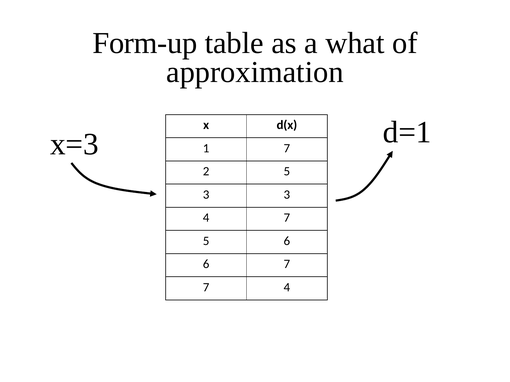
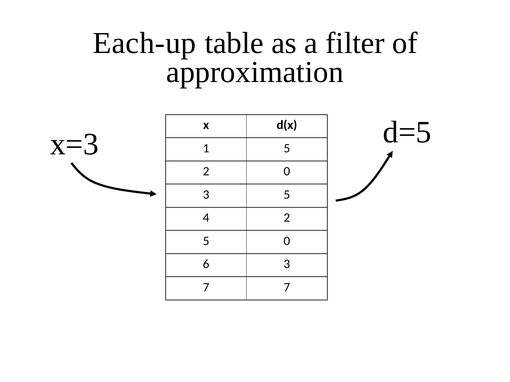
Form-up: Form-up -> Each-up (145, 43)
what: what -> filter (355, 43)
d=1: d=1 -> d=5 (407, 132)
1 7: 7 -> 5 (287, 148)
2 5: 5 -> 0 (287, 172)
3 3: 3 -> 5 (287, 195)
4 7: 7 -> 2 (287, 218)
5 6: 6 -> 0 (287, 241)
6 7: 7 -> 3 (287, 264)
7 4: 4 -> 7 (287, 288)
